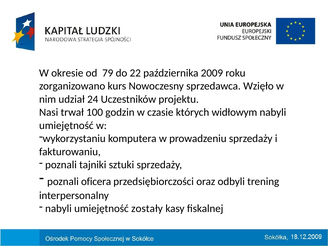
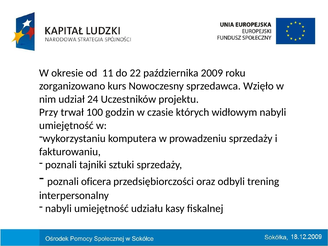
79: 79 -> 11 (108, 73)
Nasi: Nasi -> Przy (49, 112)
zostały: zostały -> udziału (147, 209)
